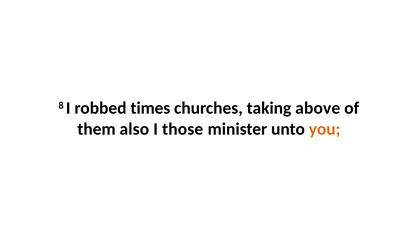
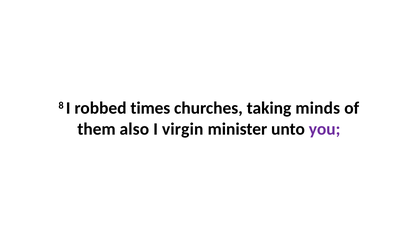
above: above -> minds (318, 108)
those: those -> virgin (183, 129)
you colour: orange -> purple (325, 129)
